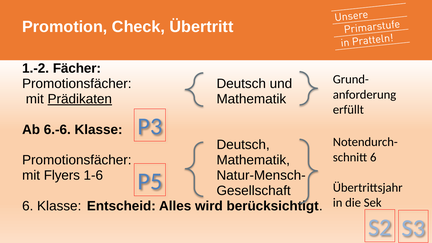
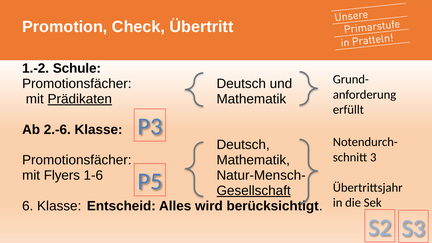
Fächer: Fächer -> Schule (77, 68)
6.-6: 6.-6 -> 2.-6 (57, 130)
6: 6 -> 3 (373, 157)
Gesellschaft underline: none -> present (254, 191)
